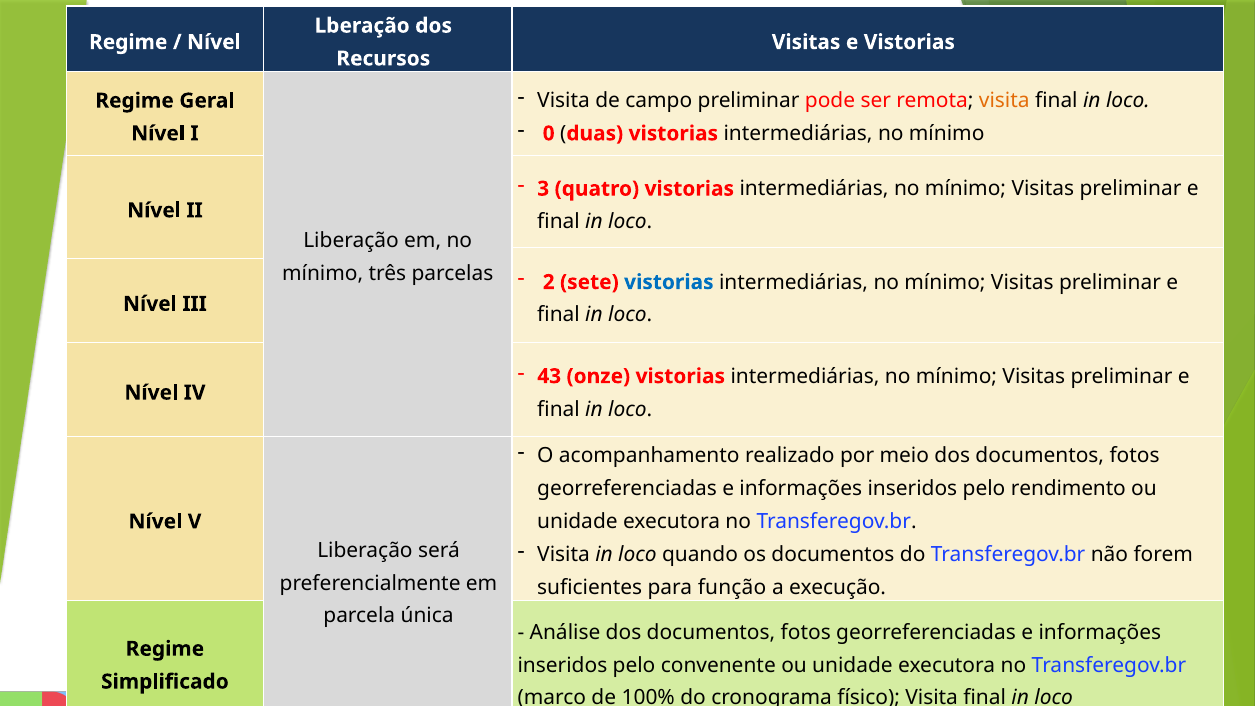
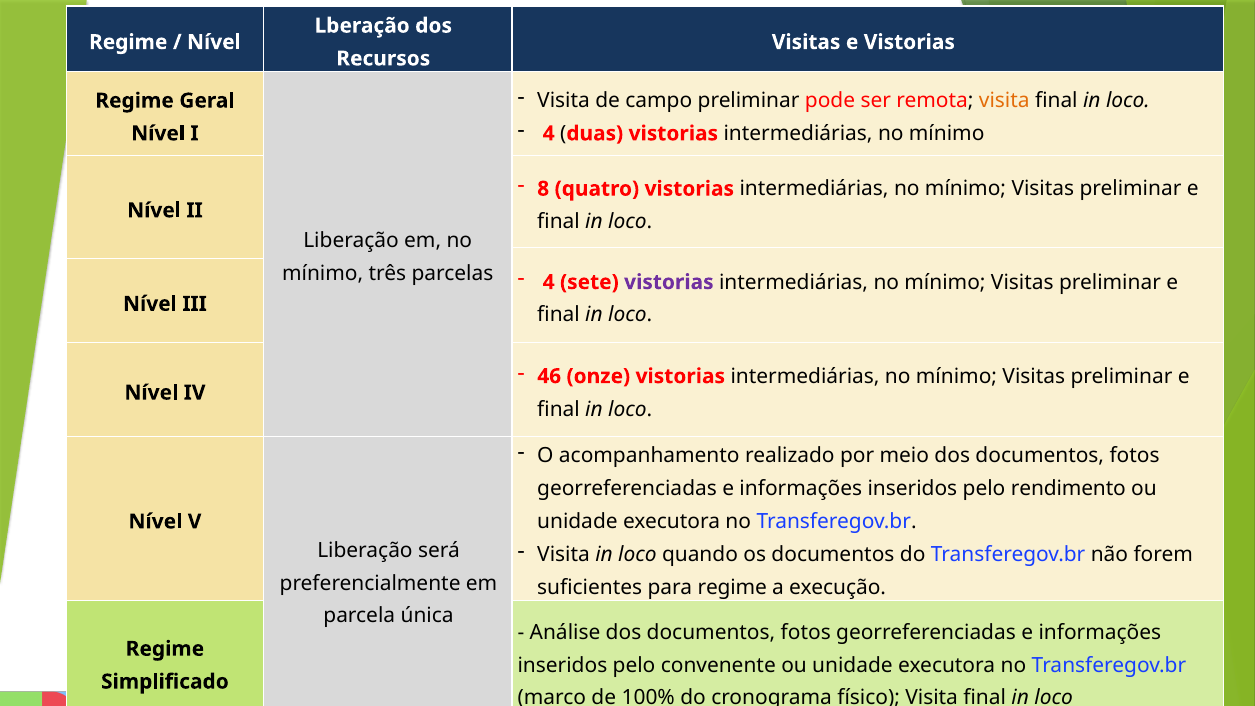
0: 0 -> 4 (549, 133)
3: 3 -> 8 (543, 189)
2: 2 -> 4 (549, 282)
vistorias colour: blue -> purple (669, 282)
43: 43 -> 46 (549, 376)
para função: função -> regime (732, 587)
